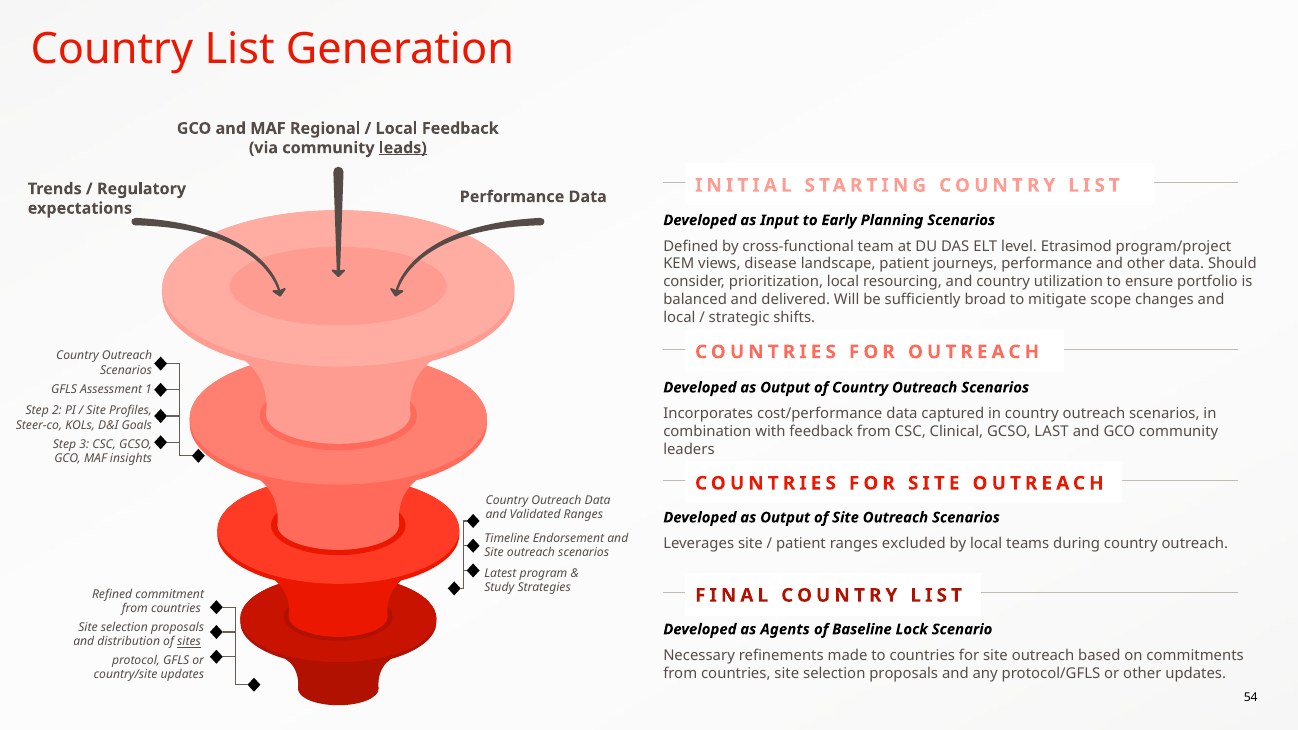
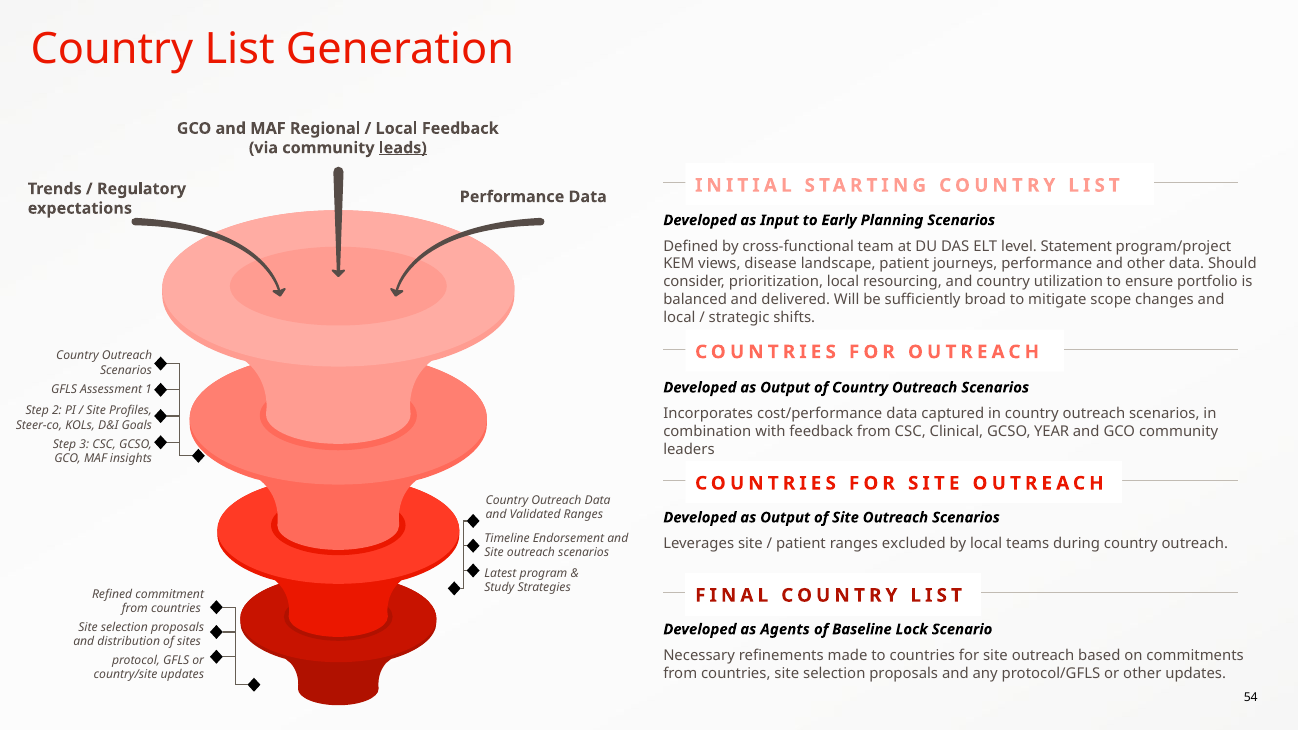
Etrasimod: Etrasimod -> Statement (1076, 246)
LAST: LAST -> YEAR (1052, 431)
sites underline: present -> none (189, 642)
